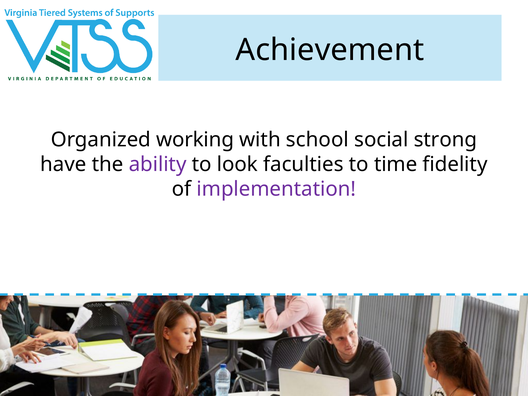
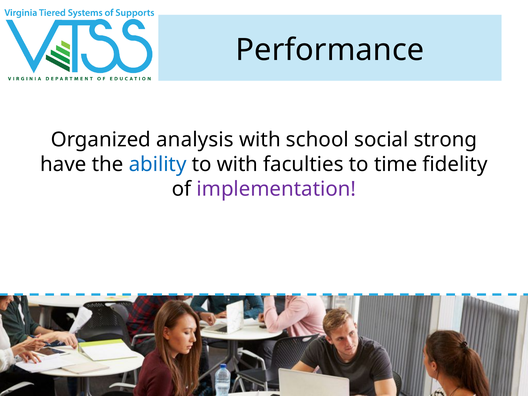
Achievement: Achievement -> Performance (330, 50)
working: working -> analysis (195, 140)
ability colour: purple -> blue (158, 164)
to look: look -> with (237, 164)
